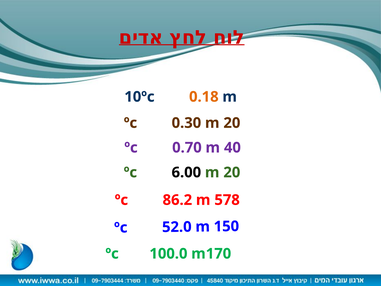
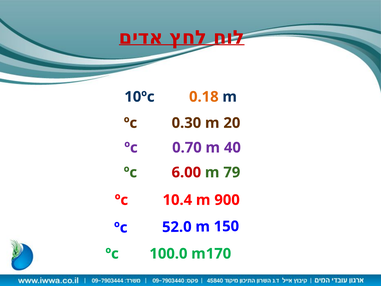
6.00 colour: black -> red (186, 172)
20: 20 -> 79 (232, 172)
86.2: 86.2 -> 10.4 (177, 200)
578: 578 -> 900 (227, 200)
